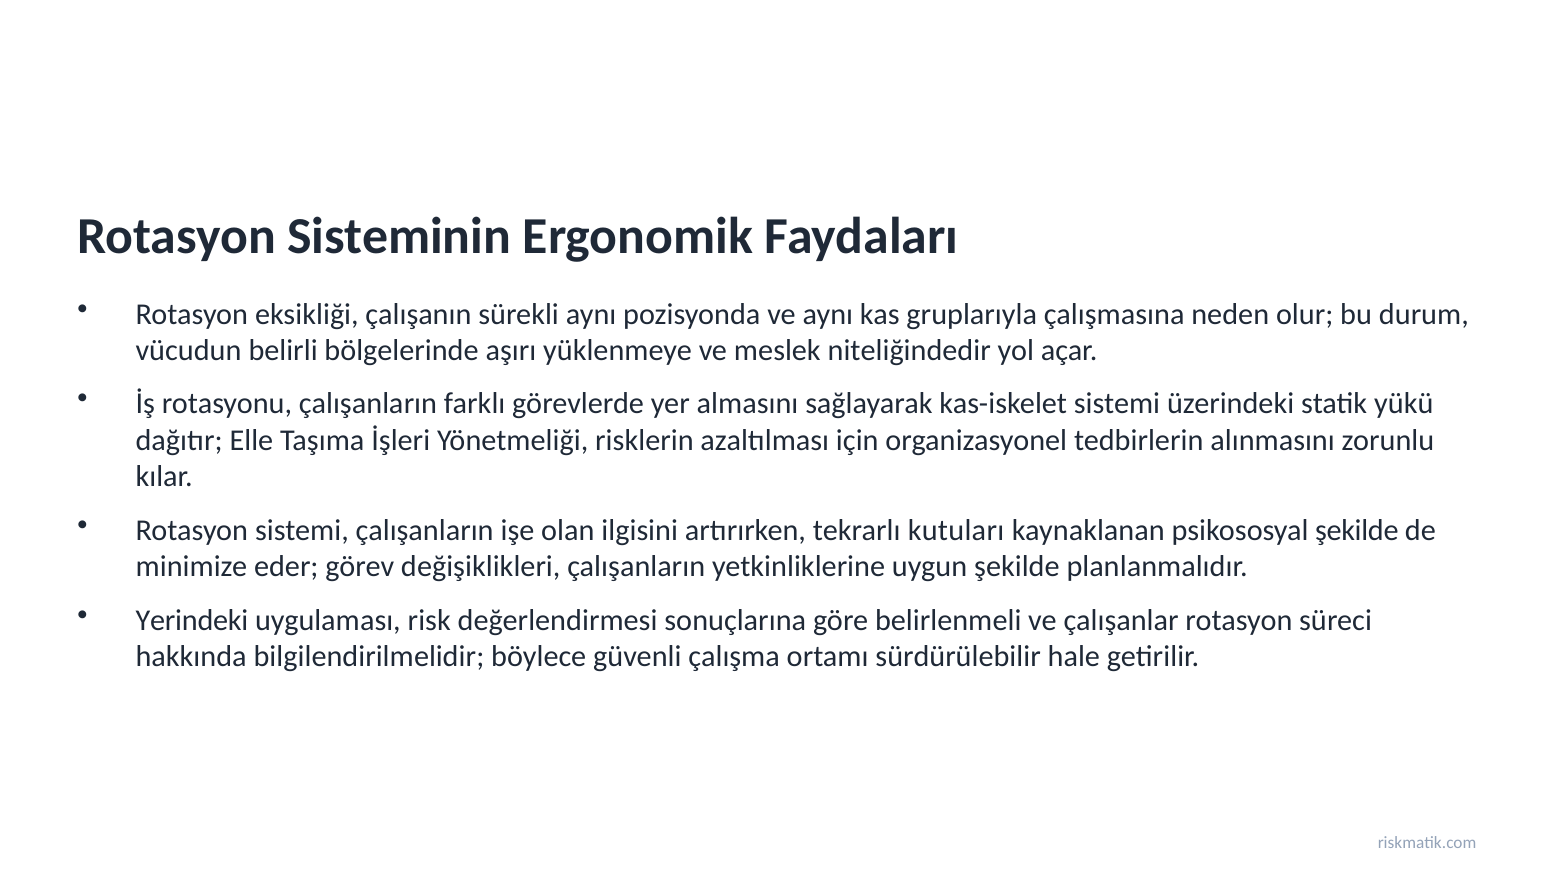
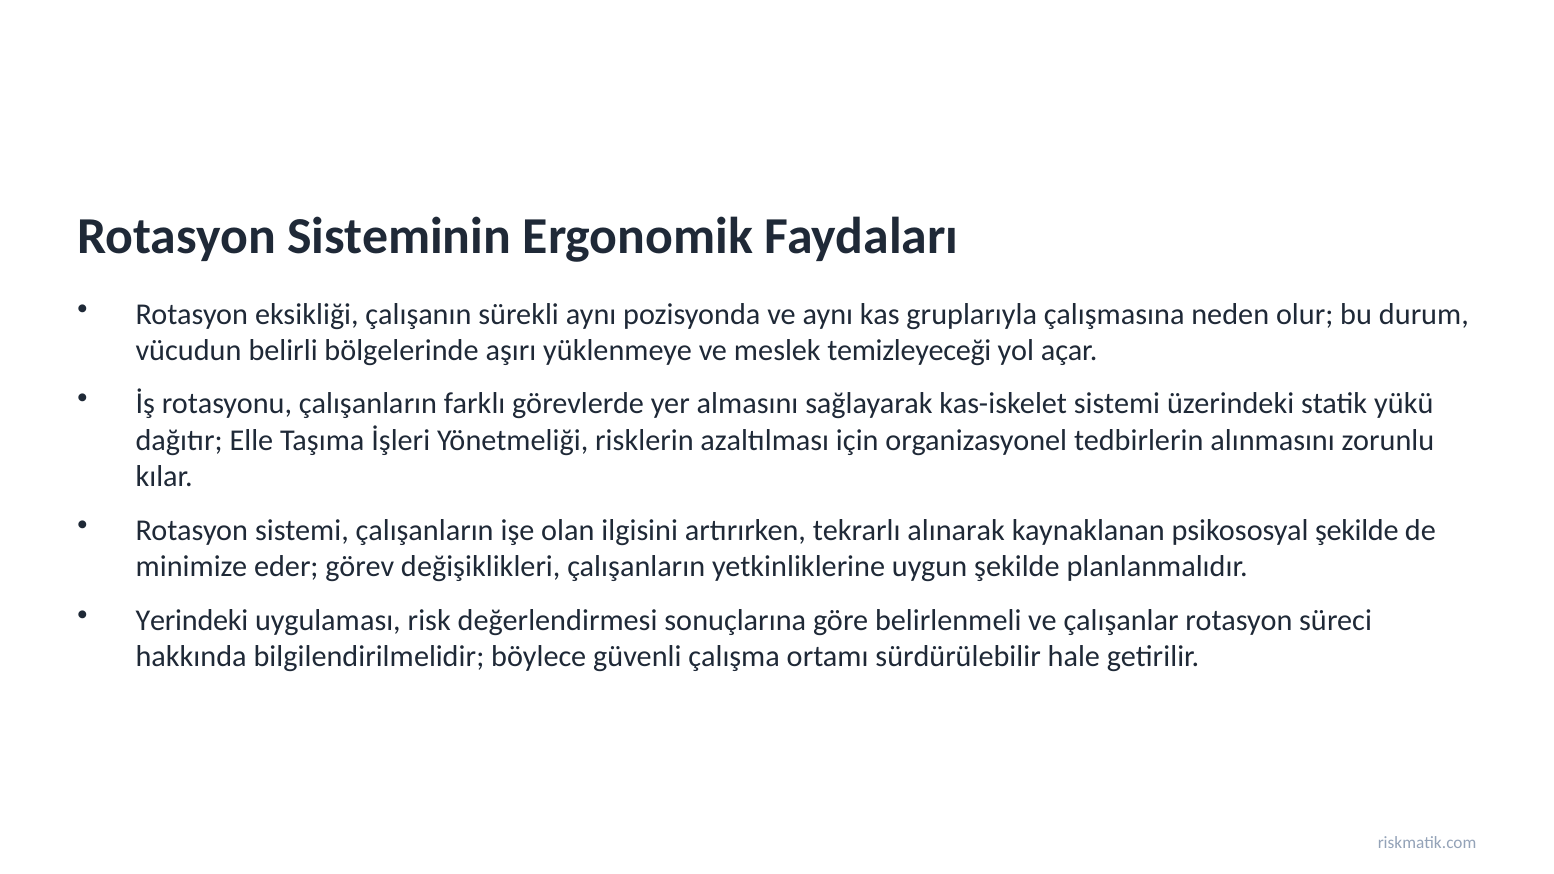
niteliğindedir: niteliğindedir -> temizleyeceği (909, 350)
kutuları: kutuları -> alınarak (956, 530)
